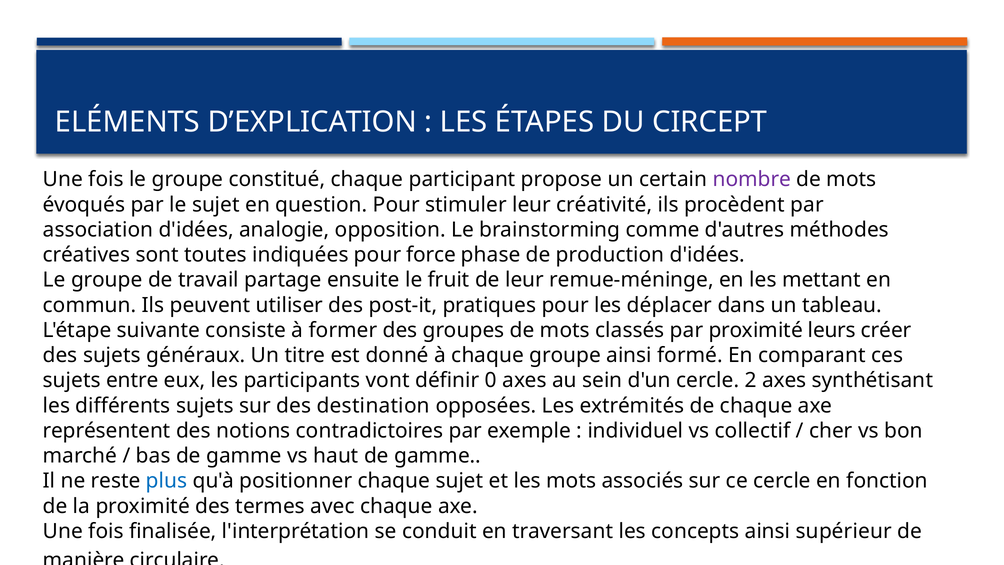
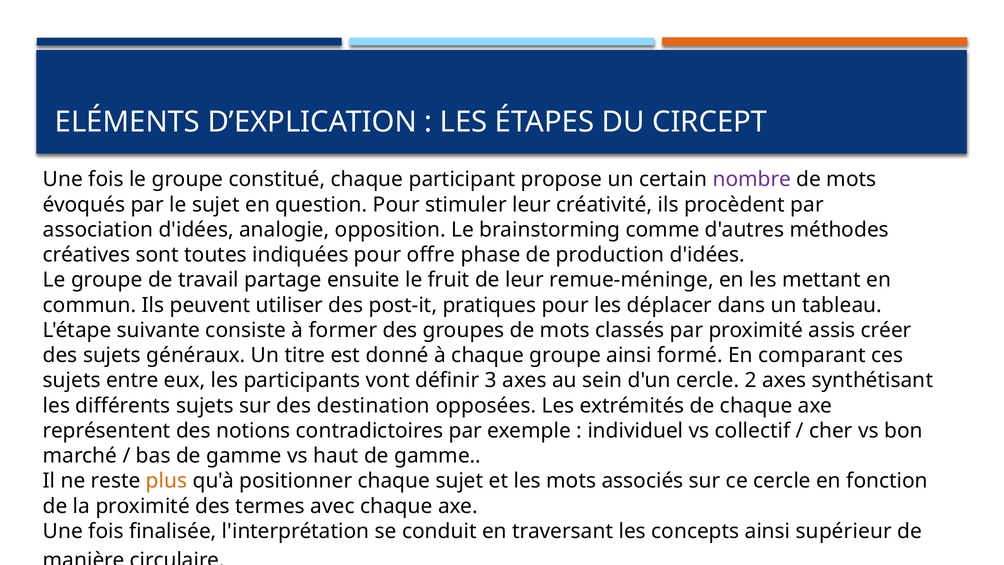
force: force -> offre (431, 255)
leurs: leurs -> assis (832, 330)
0: 0 -> 3 (491, 380)
plus colour: blue -> orange (167, 481)
